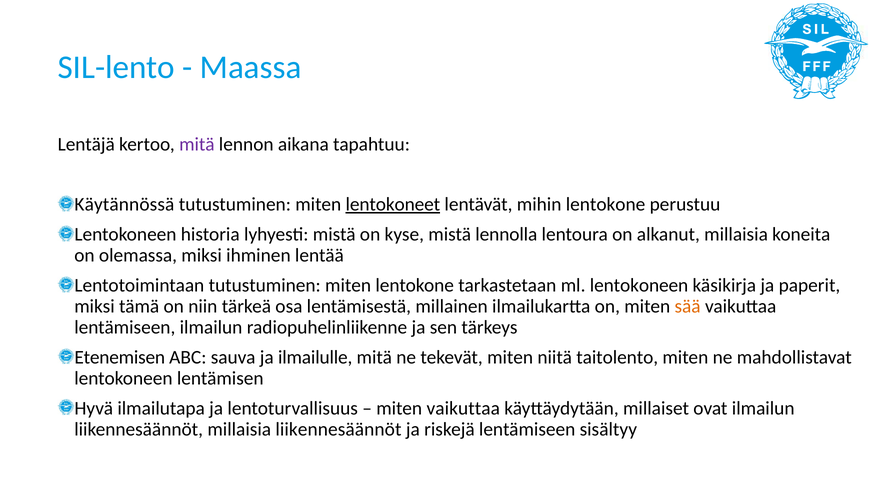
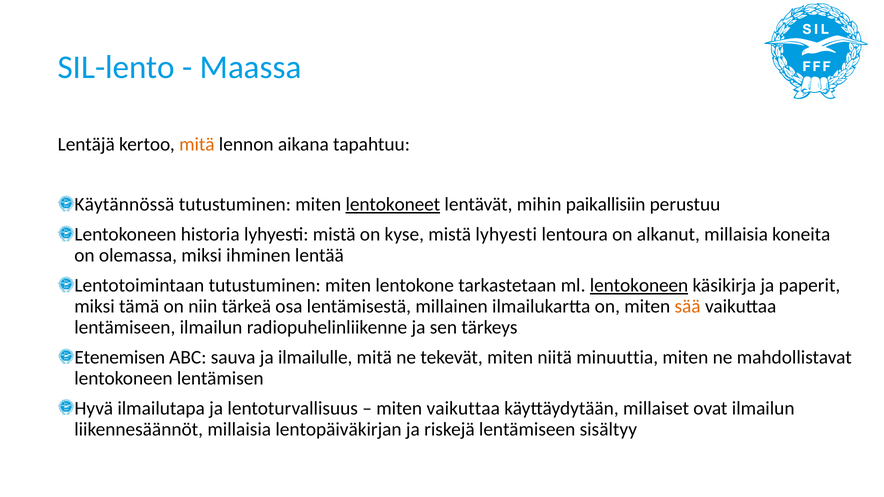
mitä colour: purple -> orange (197, 144)
mihin lentokone: lentokone -> paikallisiin (606, 205)
mistä lennolla: lennolla -> lyhyesti (506, 235)
lentokoneen underline: none -> present (639, 286)
taitolento: taitolento -> minuuttia (617, 358)
millaisia liikennesäännöt: liikennesäännöt -> lentopäiväkirjan (339, 429)
